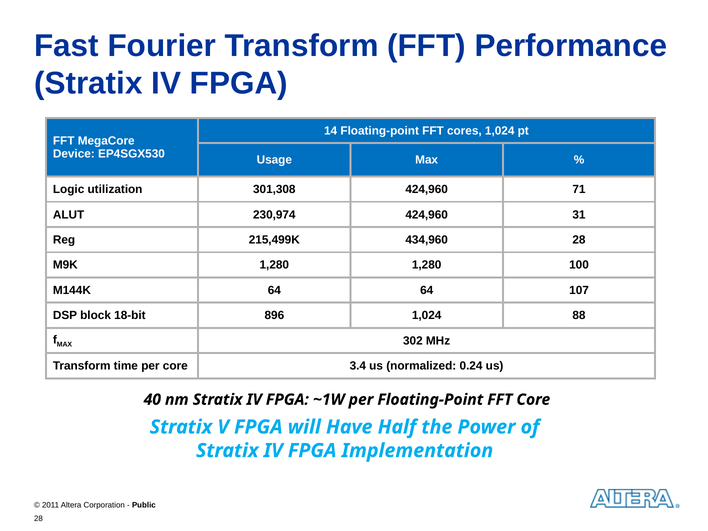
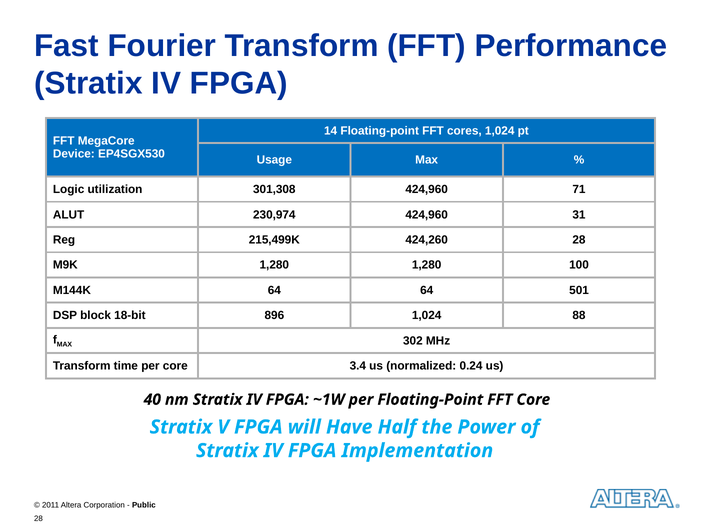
434,960: 434,960 -> 424,260 (427, 240)
107: 107 -> 501 (579, 290)
